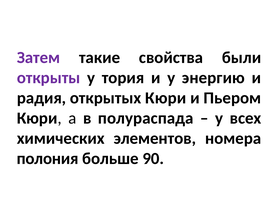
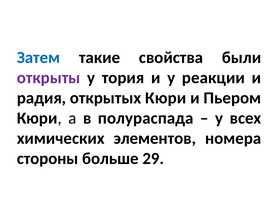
Затем colour: purple -> blue (38, 57)
энергию: энергию -> реакции (213, 78)
полония: полония -> стороны (48, 159)
90: 90 -> 29 (153, 159)
